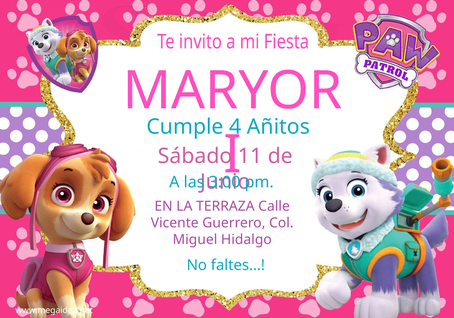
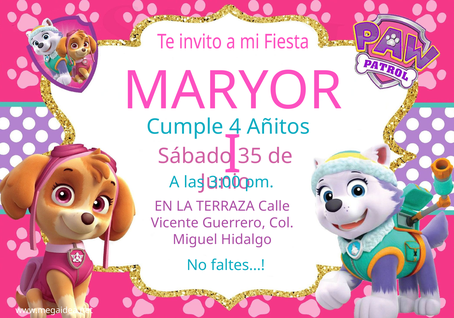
11: 11 -> 35 (250, 156)
